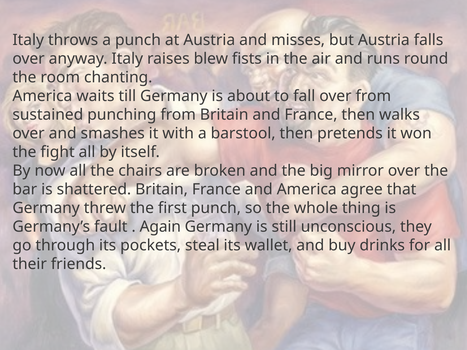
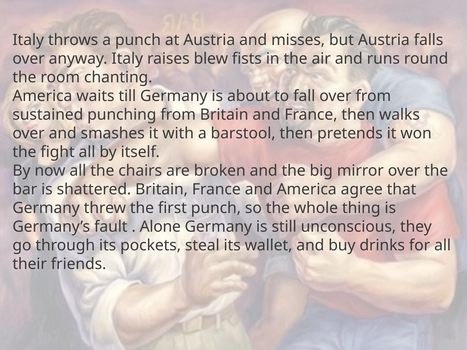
Again: Again -> Alone (160, 227)
